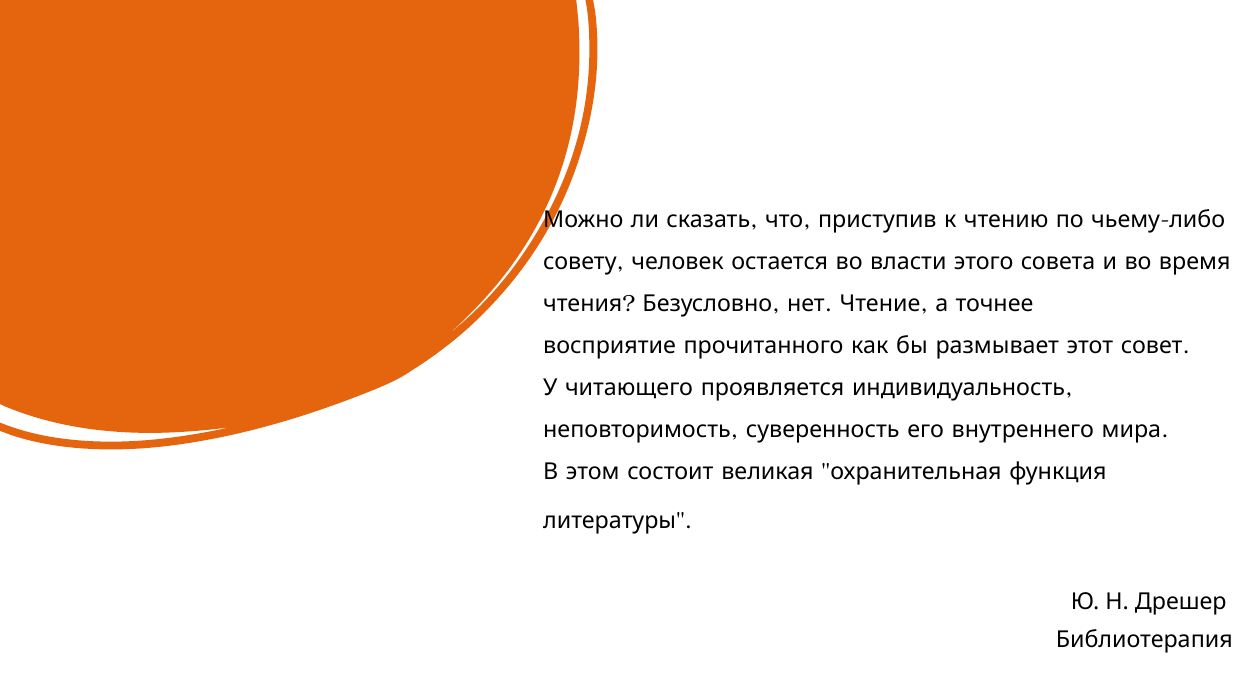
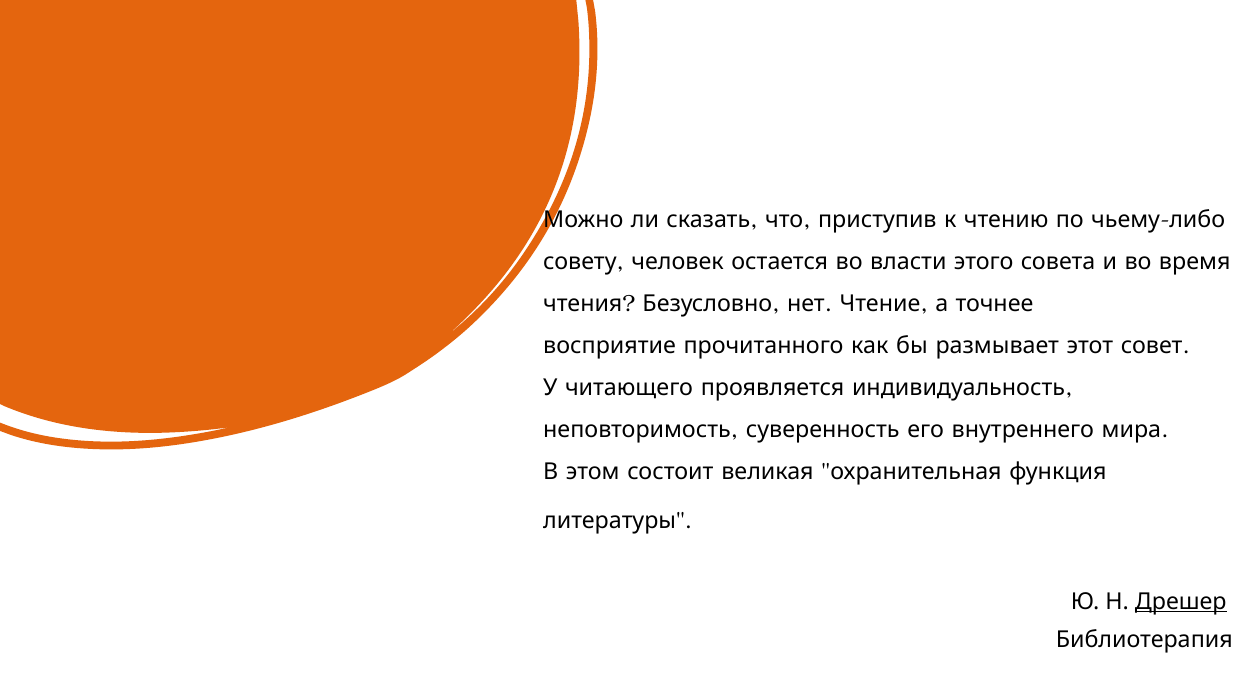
Дрешер underline: none -> present (1181, 602)
